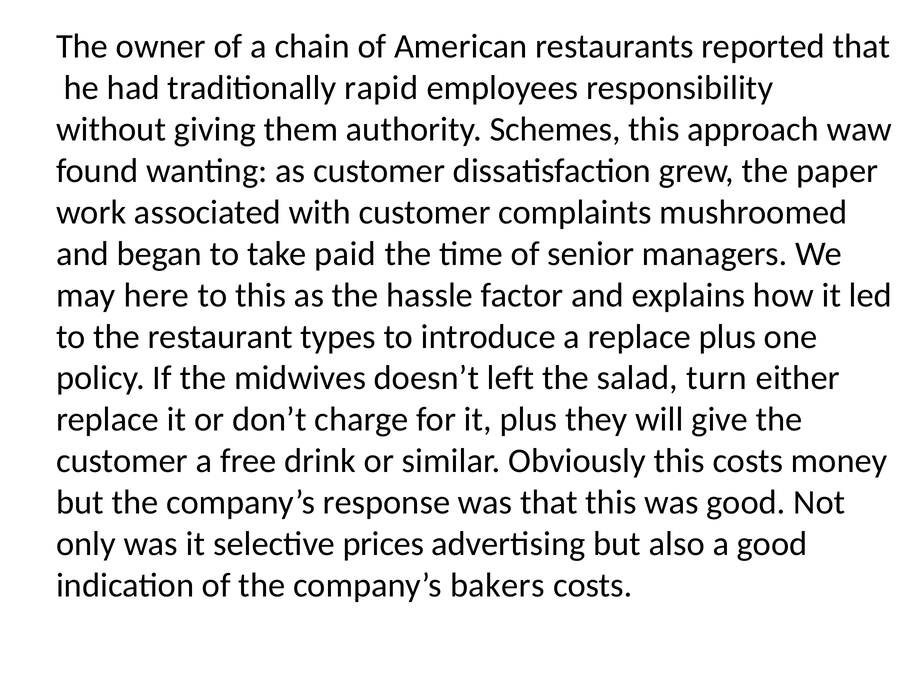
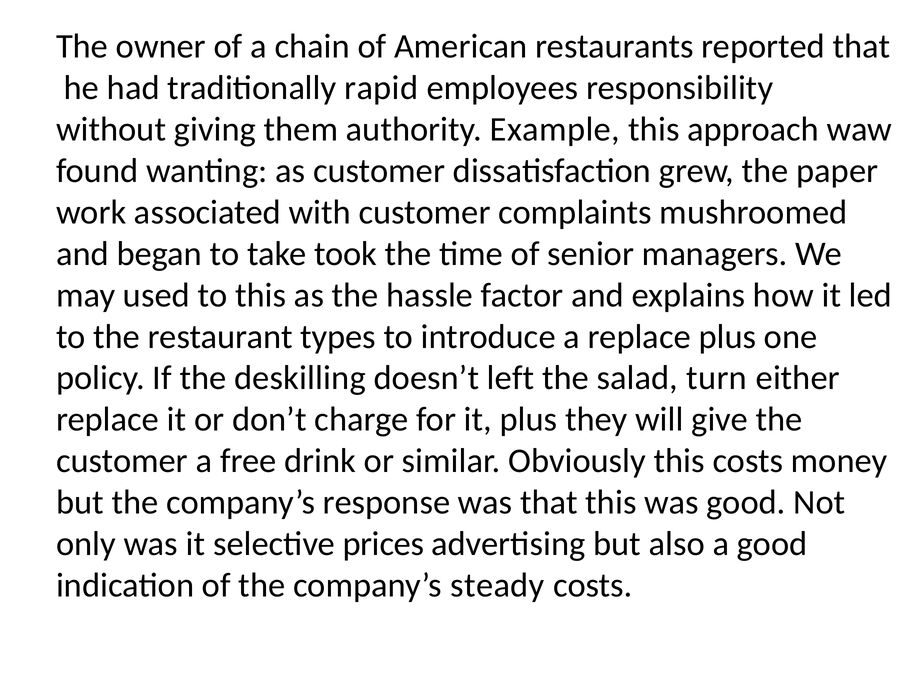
Schemes: Schemes -> Example (555, 129)
paid: paid -> took (346, 254)
here: here -> used (157, 295)
midwives: midwives -> deskilling (300, 378)
bakers: bakers -> steady (497, 585)
